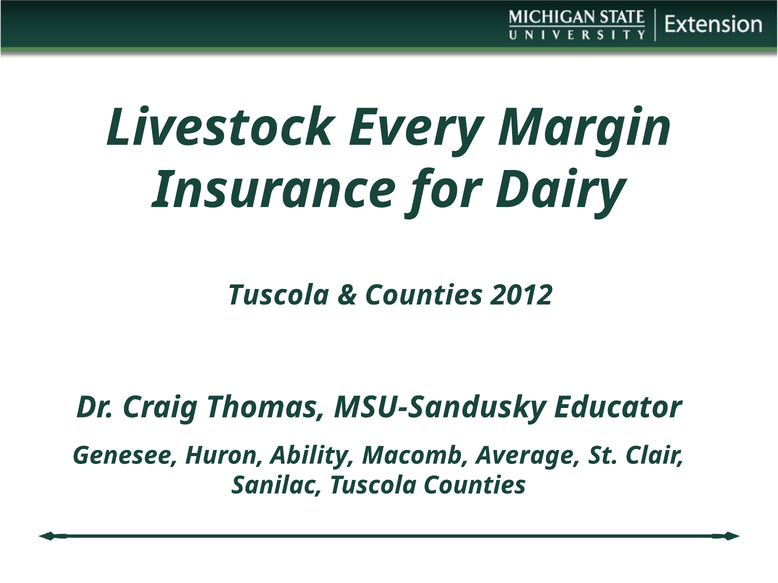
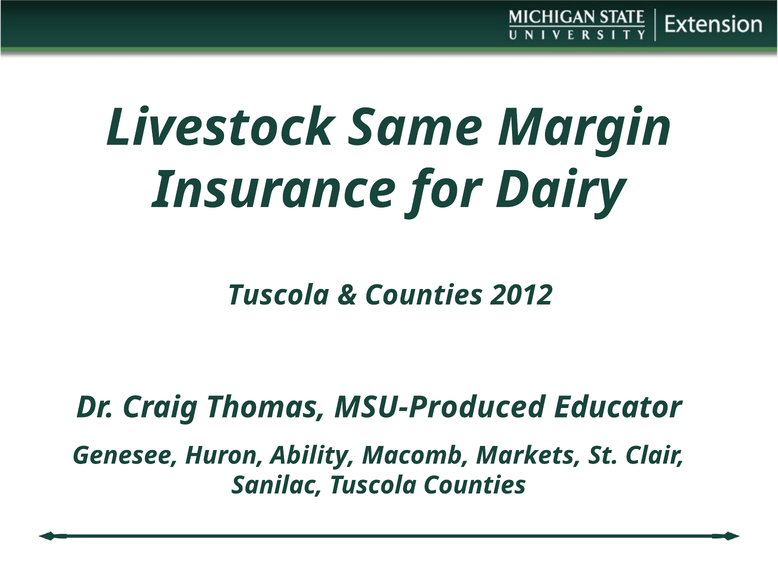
Every: Every -> Same (415, 128)
MSU-Sandusky: MSU-Sandusky -> MSU-Produced (440, 408)
Average: Average -> Markets (529, 456)
